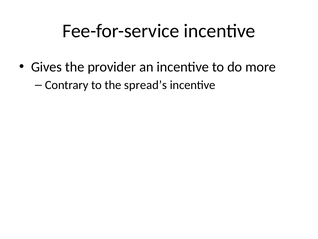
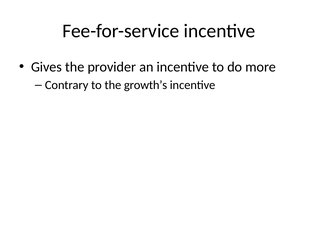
spread’s: spread’s -> growth’s (146, 85)
